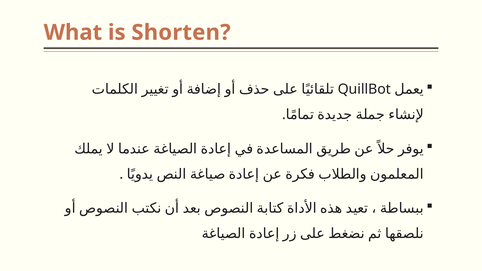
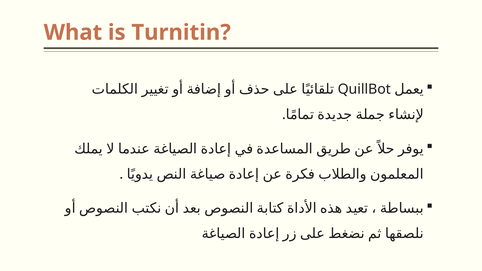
Shorten: Shorten -> Turnitin (181, 32)
